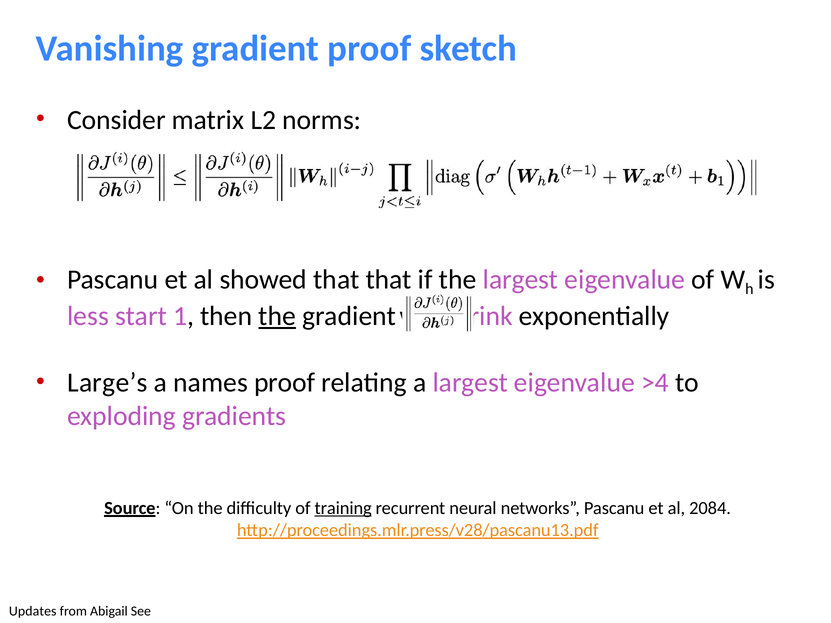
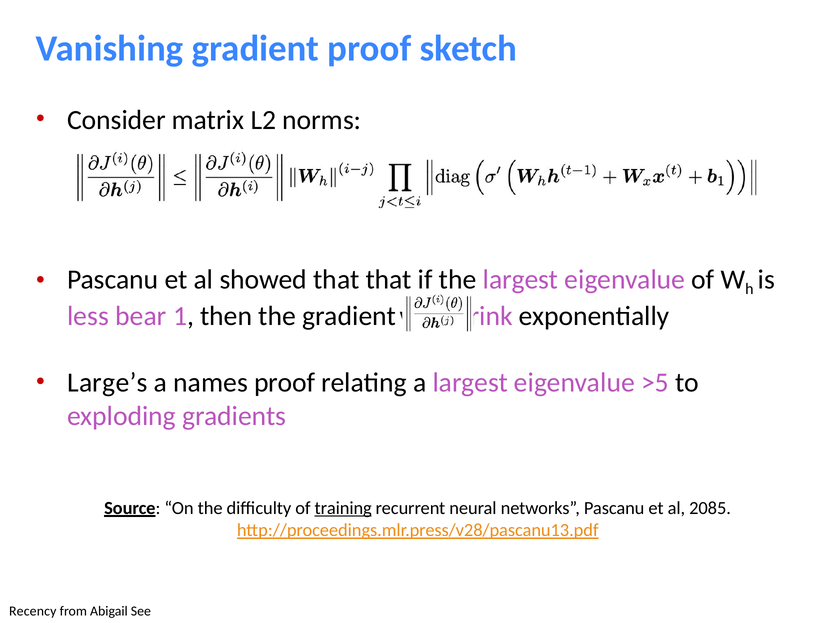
start: start -> bear (141, 316)
the underline: present -> none (277, 316)
>4: >4 -> >5 (655, 383)
2084: 2084 -> 2085 (710, 508)
Updates: Updates -> Recency (33, 611)
